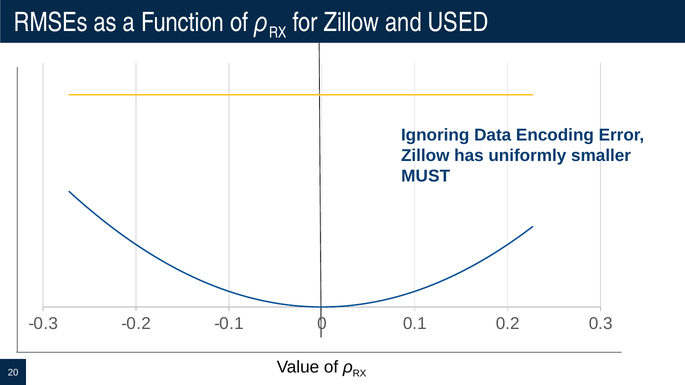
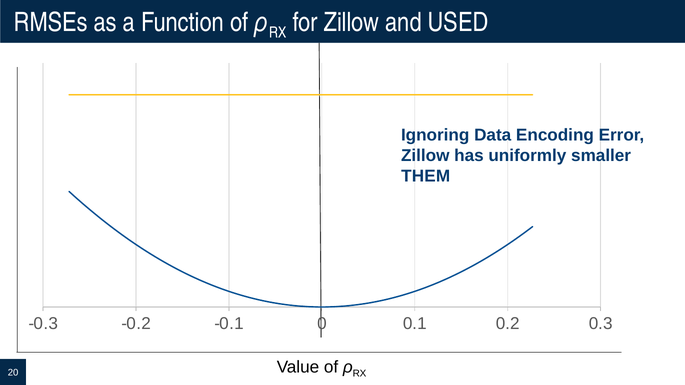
MUST: MUST -> THEM (426, 176)
